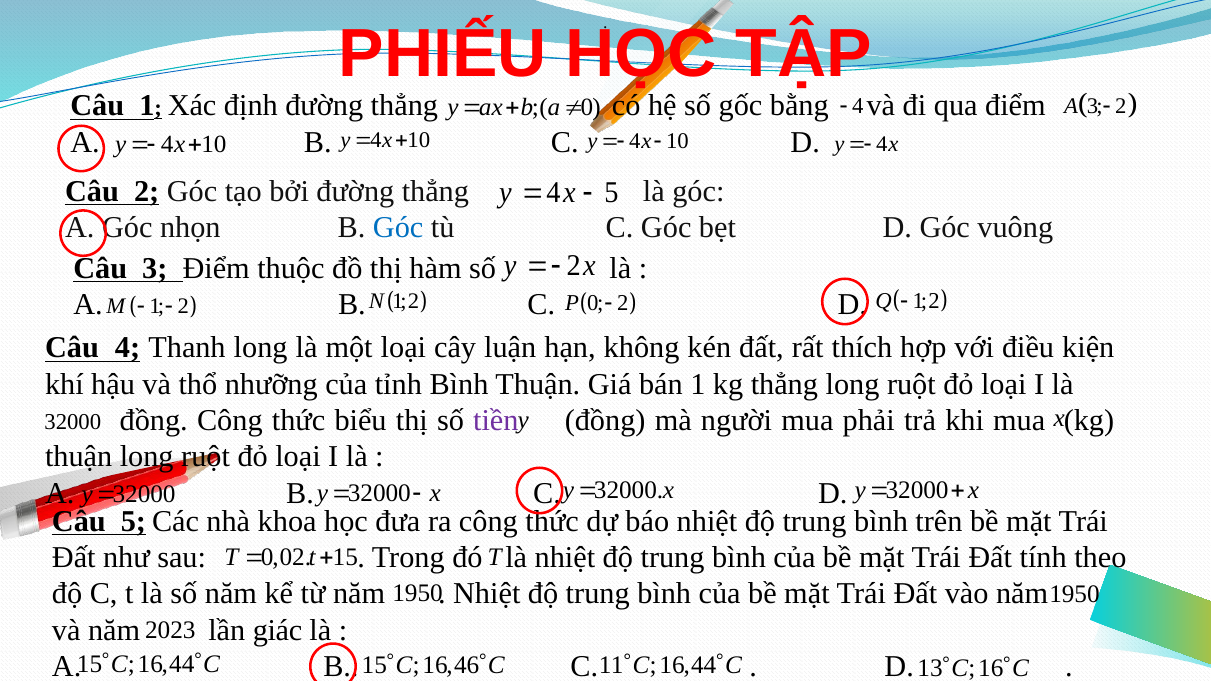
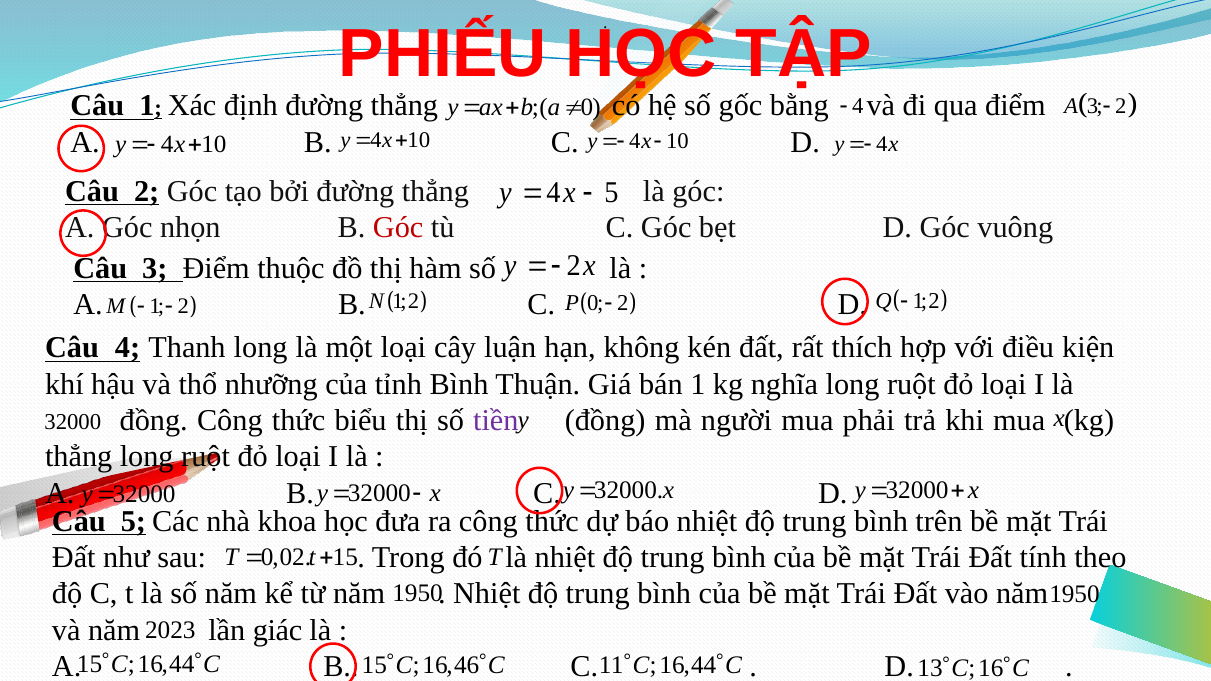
Góc colour: blue -> red (398, 227)
kg thẳng: thẳng -> nghĩa (784, 384)
thuận: thuận -> thẳng (79, 457)
